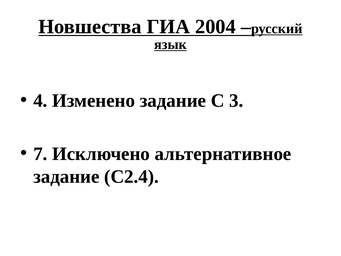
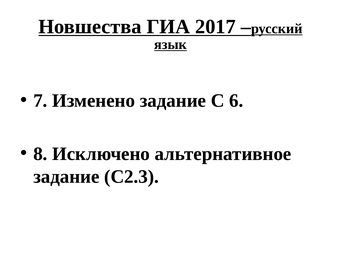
2004: 2004 -> 2017 (215, 27)
4: 4 -> 7 (40, 101)
3: 3 -> 6 (236, 101)
7: 7 -> 8 (40, 154)
С2.4: С2.4 -> С2.3 (132, 176)
